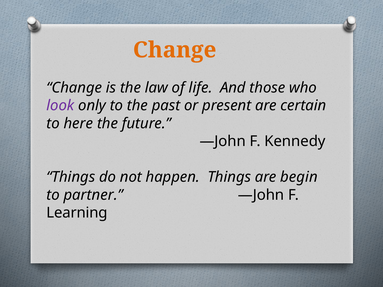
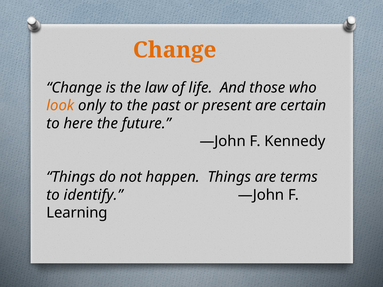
look colour: purple -> orange (60, 106)
begin: begin -> terms (299, 177)
partner: partner -> identify (93, 195)
